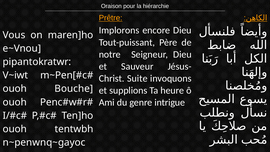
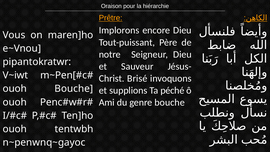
Suite: Suite -> Brisé (137, 78)
heure: heure -> péché (172, 90)
genre intrigue: intrigue -> bouche (170, 102)
